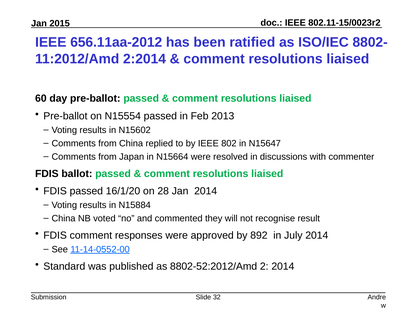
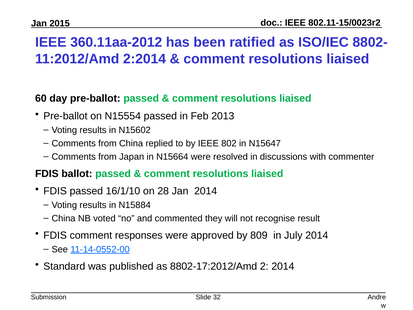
656.11aa-2012: 656.11aa-2012 -> 360.11aa-2012 (116, 42)
16/1/20: 16/1/20 -> 16/1/10 (123, 191)
892: 892 -> 809 (259, 235)
8802-52:2012/Amd: 8802-52:2012/Amd -> 8802-17:2012/Amd (214, 266)
